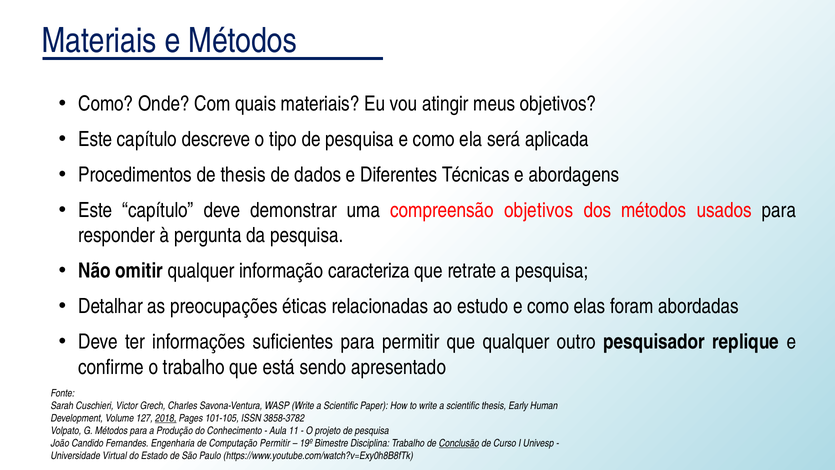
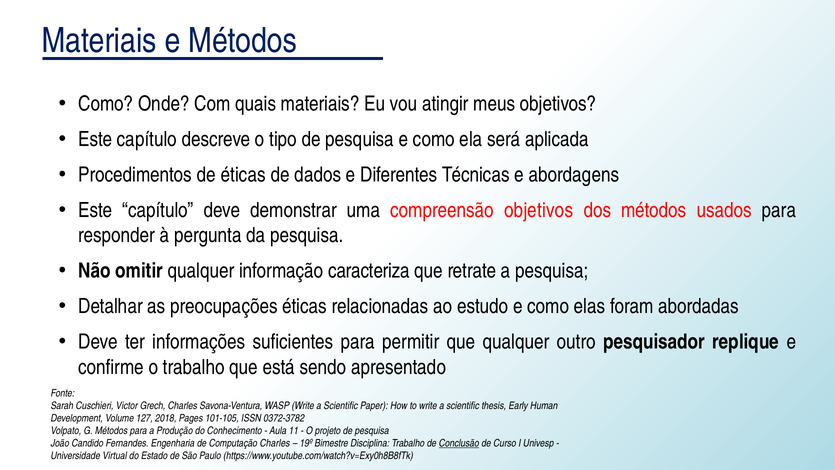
de thesis: thesis -> éticas (243, 175)
2018 underline: present -> none (166, 418)
3858-3782: 3858-3782 -> 0372-3782 (284, 418)
Computação Permitir: Permitir -> Charles (275, 443)
